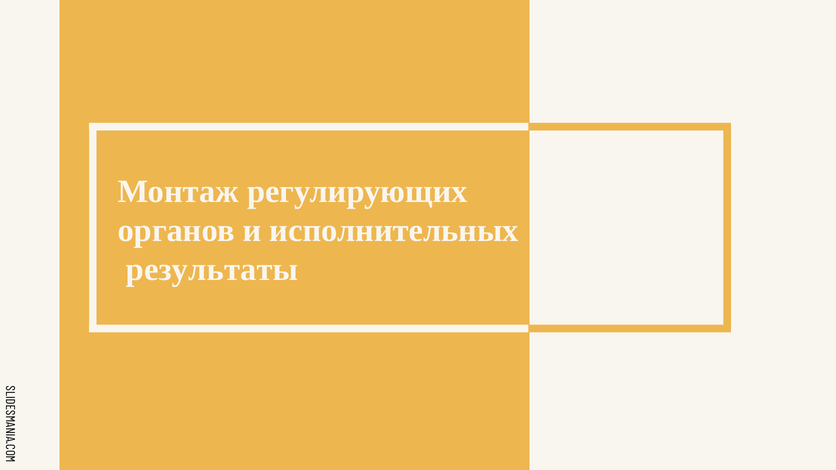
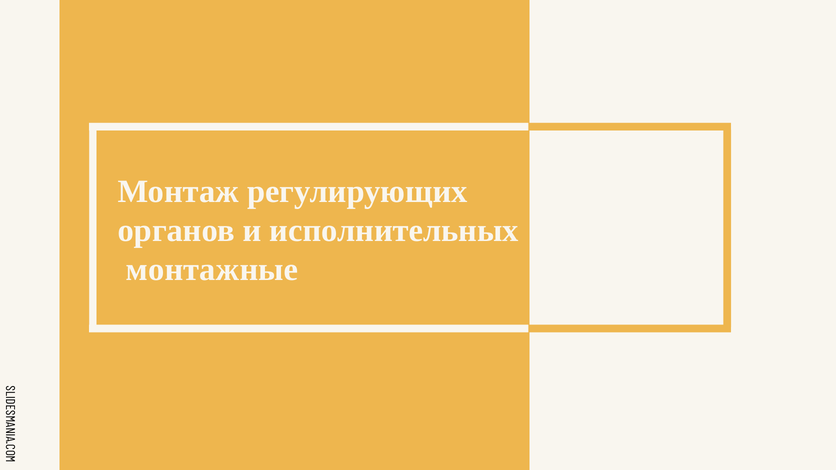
результаты: результаты -> монтажные (212, 270)
